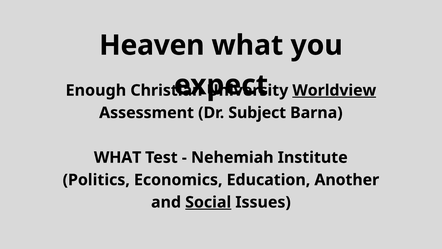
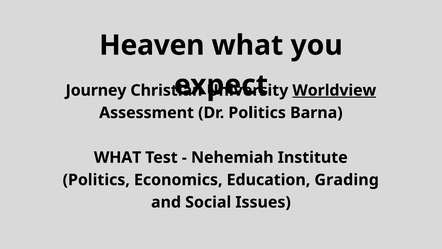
Enough: Enough -> Journey (96, 90)
Dr Subject: Subject -> Politics (257, 113)
Another: Another -> Grading (347, 180)
Social underline: present -> none (208, 202)
